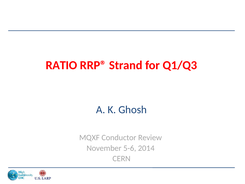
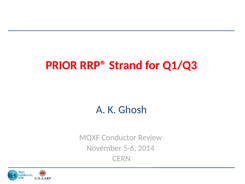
RATIO: RATIO -> PRIOR (61, 65)
